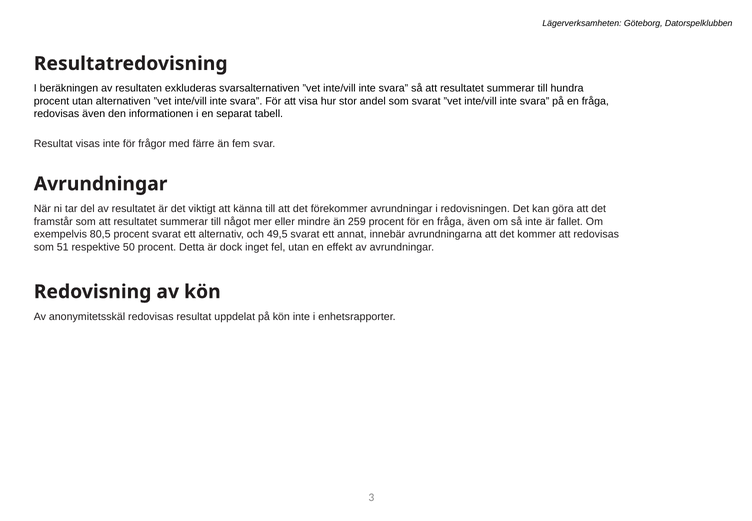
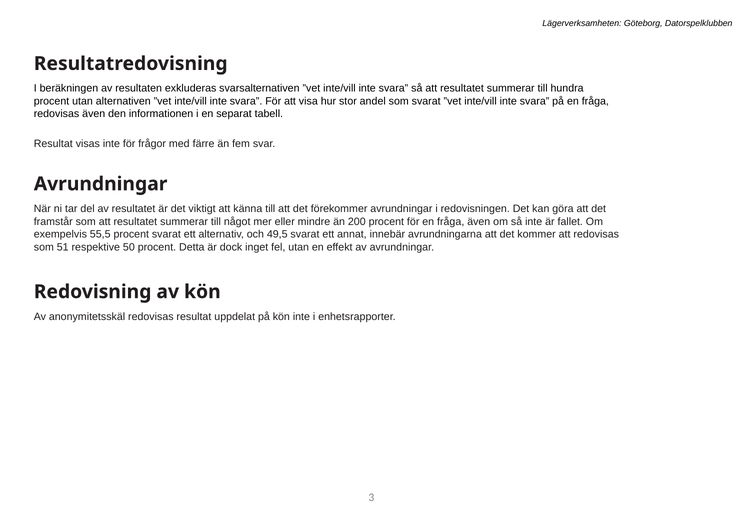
259: 259 -> 200 (357, 221)
80,5: 80,5 -> 55,5 (100, 234)
